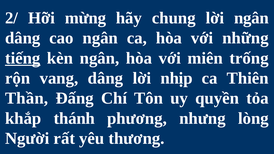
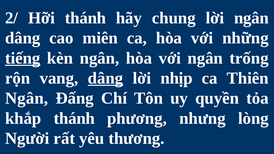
Hỡi mừng: mừng -> thánh (85, 18)
cao ngân: ngân -> miên (100, 38)
với miên: miên -> ngân (205, 58)
dâng underline: none -> present (105, 78)
Thần: Thần -> Ngân (27, 98)
